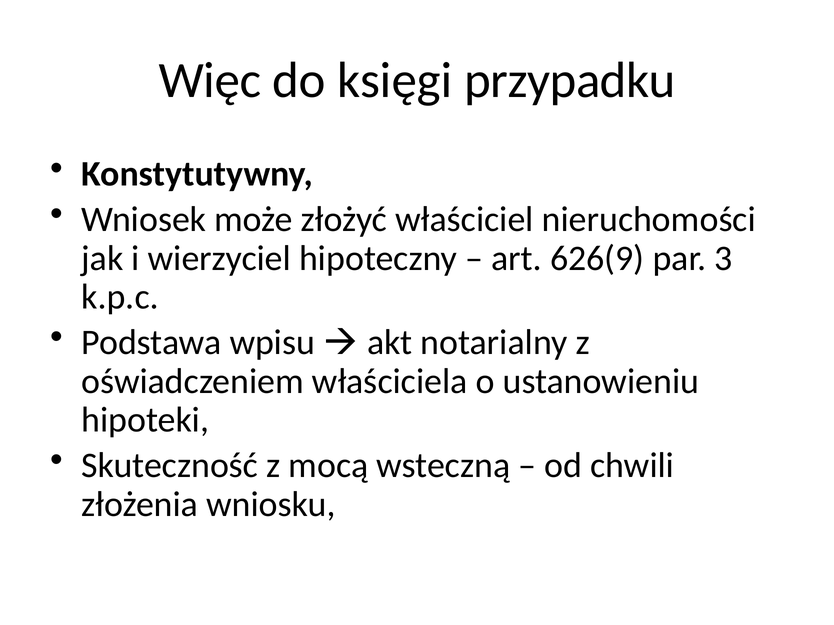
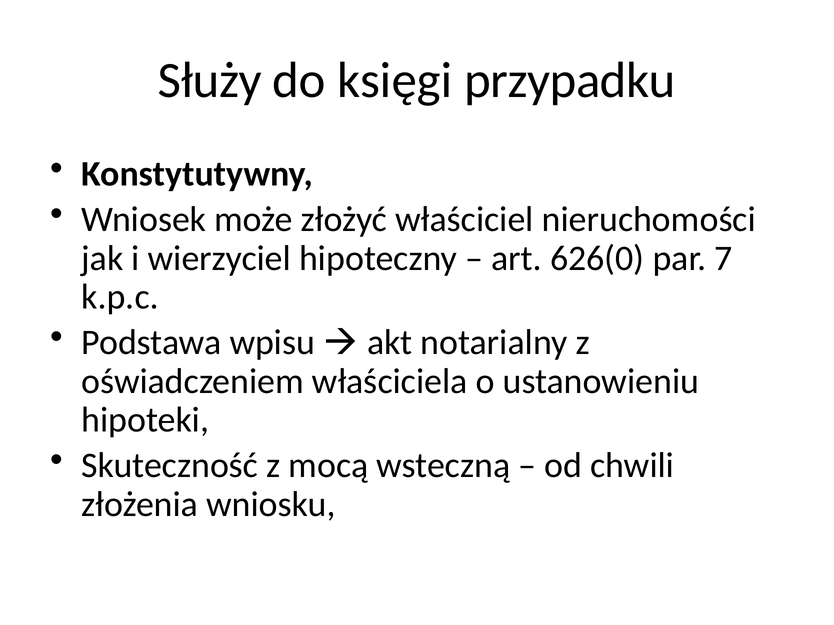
Więc: Więc -> Służy (210, 81)
626(9: 626(9 -> 626(0 (597, 258)
3: 3 -> 7 (724, 258)
